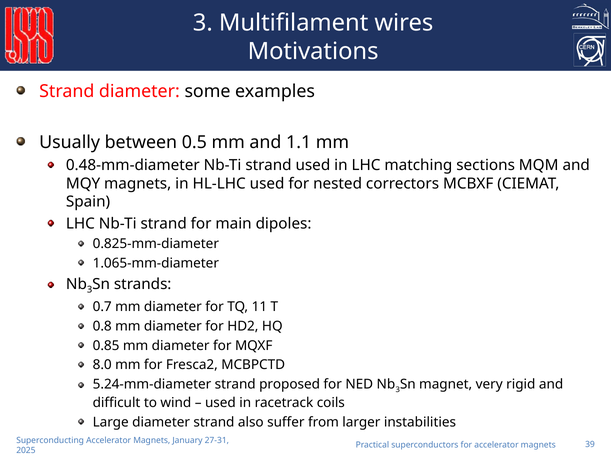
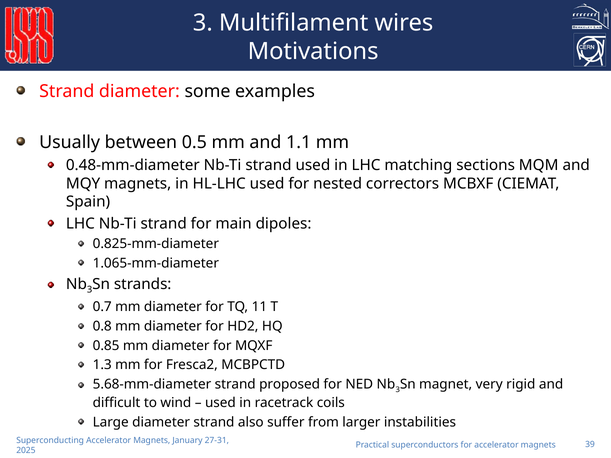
8.0: 8.0 -> 1.3 (102, 365)
5.24-mm-diameter: 5.24-mm-diameter -> 5.68-mm-diameter (152, 385)
